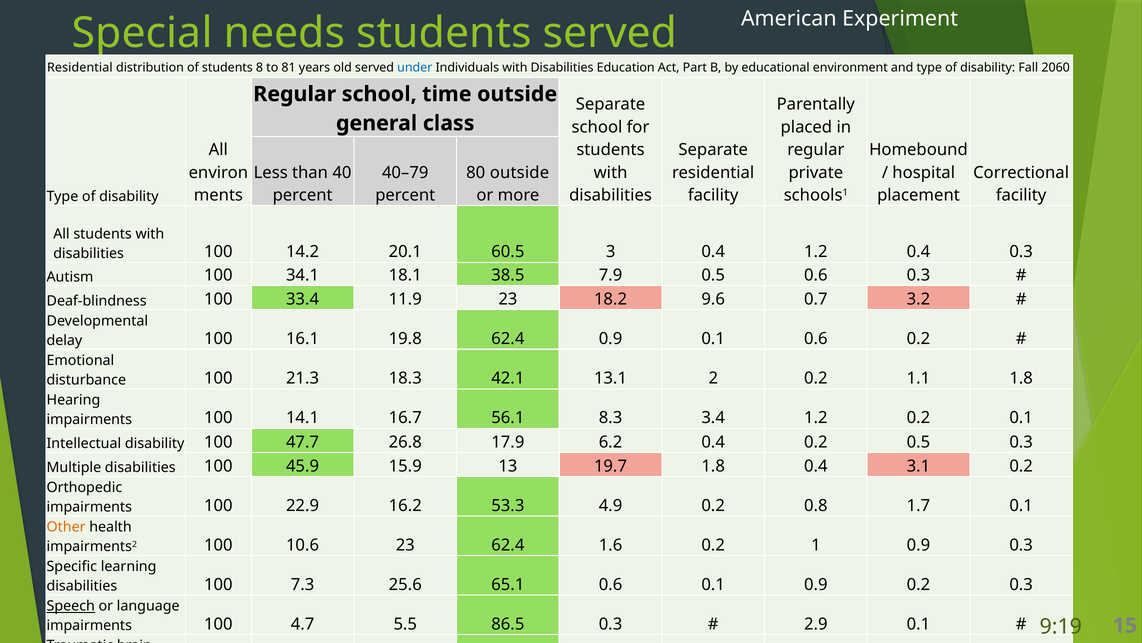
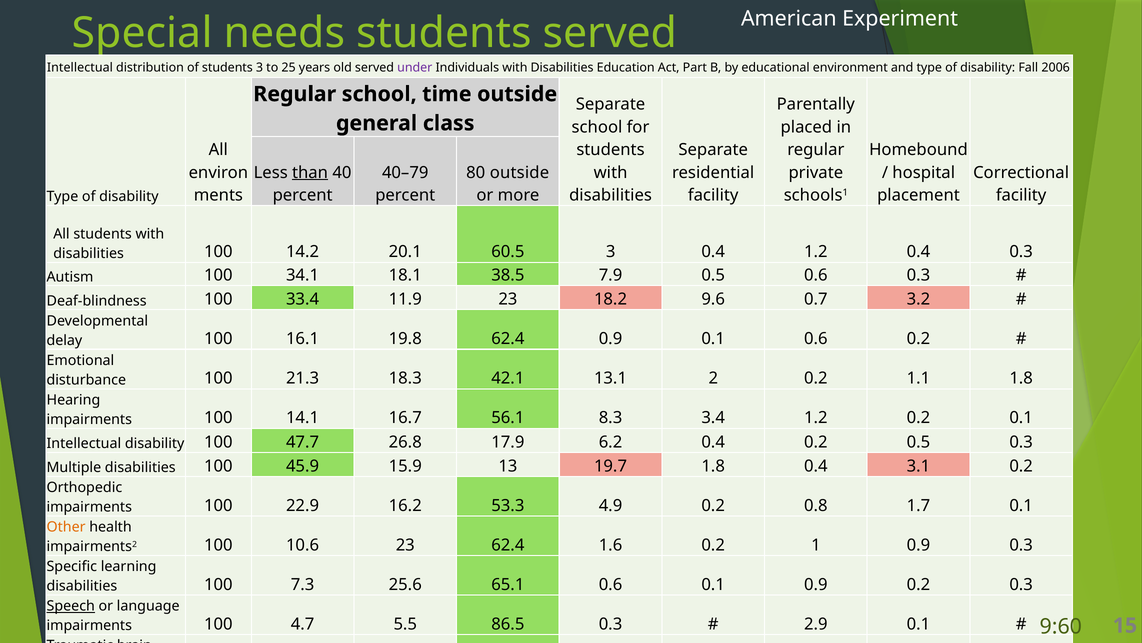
Residential: Residential -> Intellectual (80, 67)
students 8: 8 -> 3 (260, 67)
81: 81 -> 25 (289, 67)
under colour: blue -> purple (415, 67)
2060: 2060 -> 2006 (1056, 67)
than underline: none -> present (310, 172)
9:19: 9:19 -> 9:60 (1061, 626)
